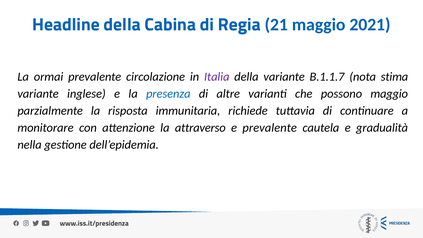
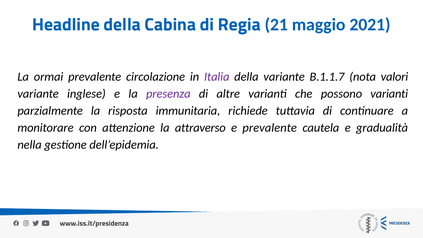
stima: stima -> valori (394, 77)
presenza colour: blue -> purple (168, 94)
possono maggio: maggio -> varianti (389, 94)
